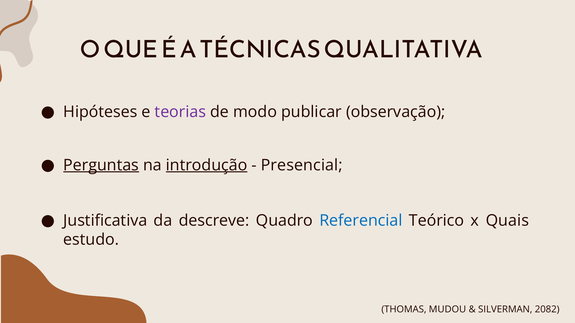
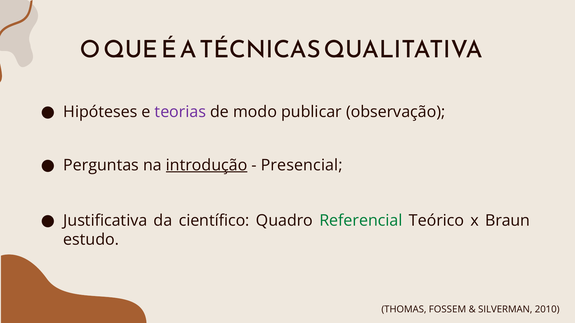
Perguntas underline: present -> none (101, 165)
descreve: descreve -> científico (214, 221)
Referencial colour: blue -> green (361, 221)
Quais: Quais -> Braun (508, 221)
MUDOU: MUDOU -> FOSSEM (447, 310)
2082: 2082 -> 2010 (547, 310)
